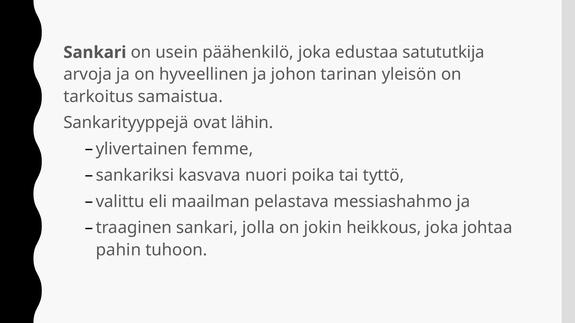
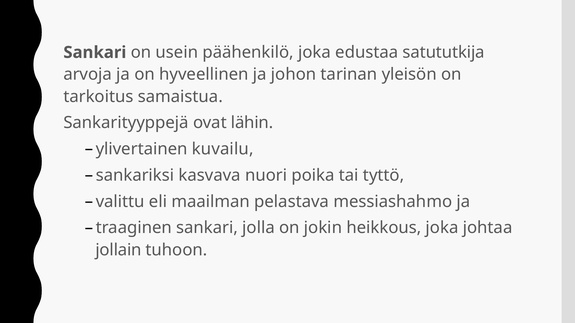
femme: femme -> kuvailu (223, 149)
pahin: pahin -> jollain (119, 250)
